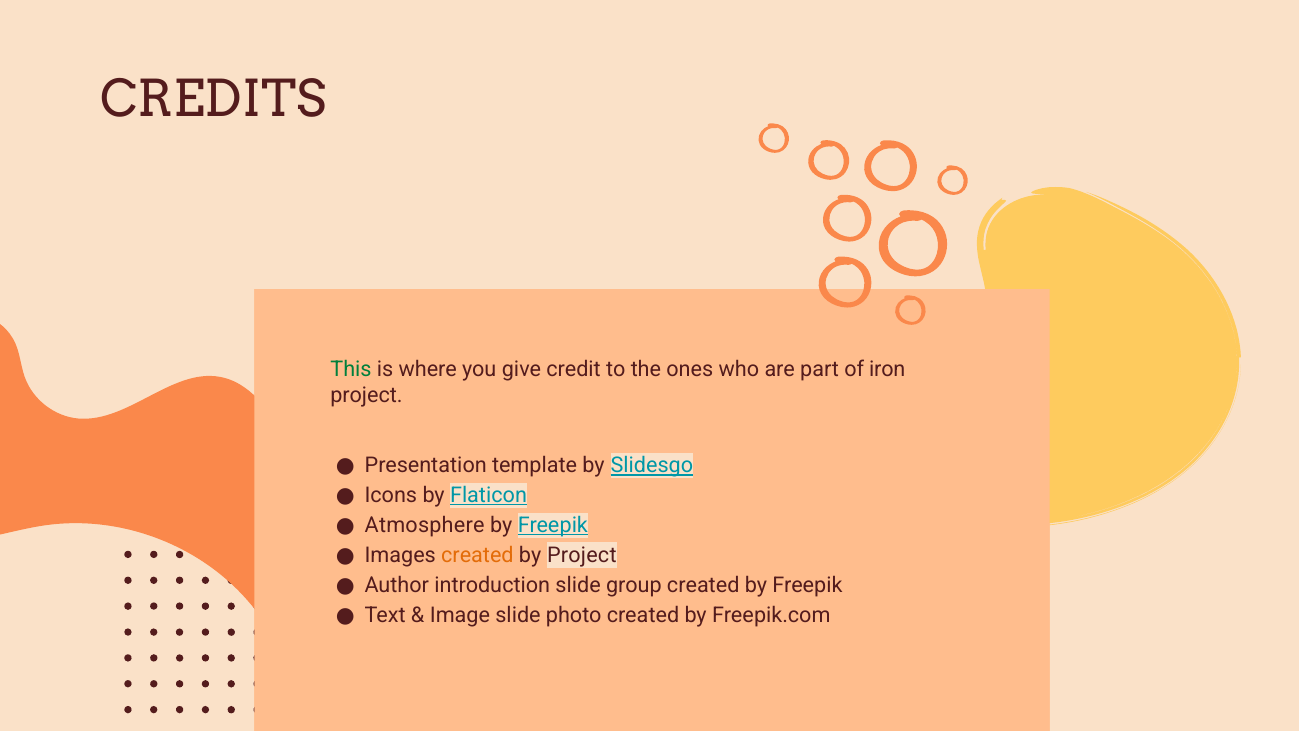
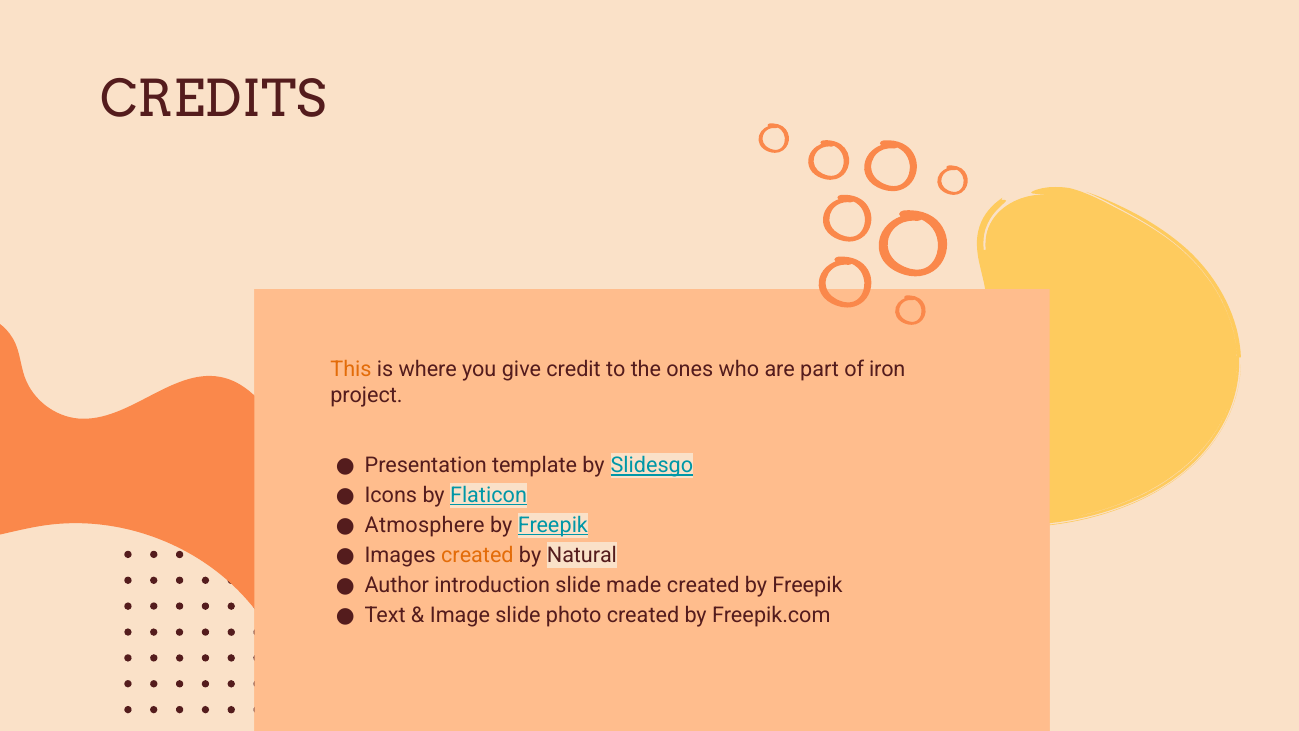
This colour: green -> orange (351, 369)
by Project: Project -> Natural (582, 555)
group: group -> made (634, 585)
